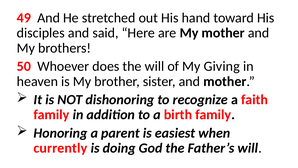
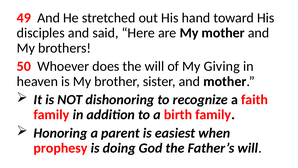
currently: currently -> prophesy (61, 148)
